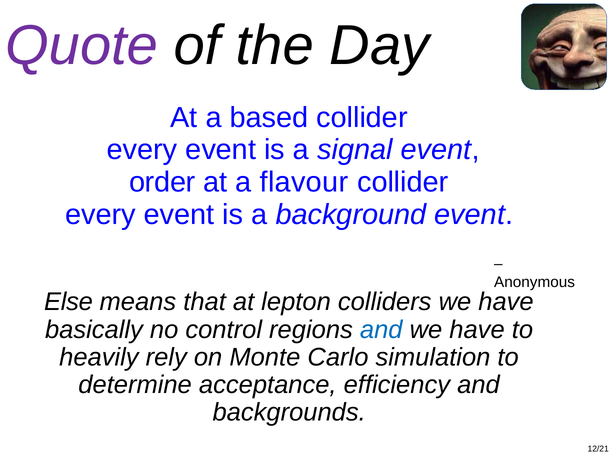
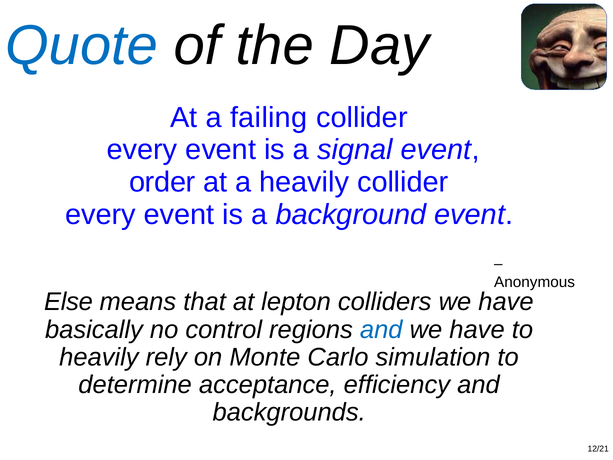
Quote colour: purple -> blue (82, 46)
based: based -> failing (269, 117)
a flavour: flavour -> heavily (304, 182)
